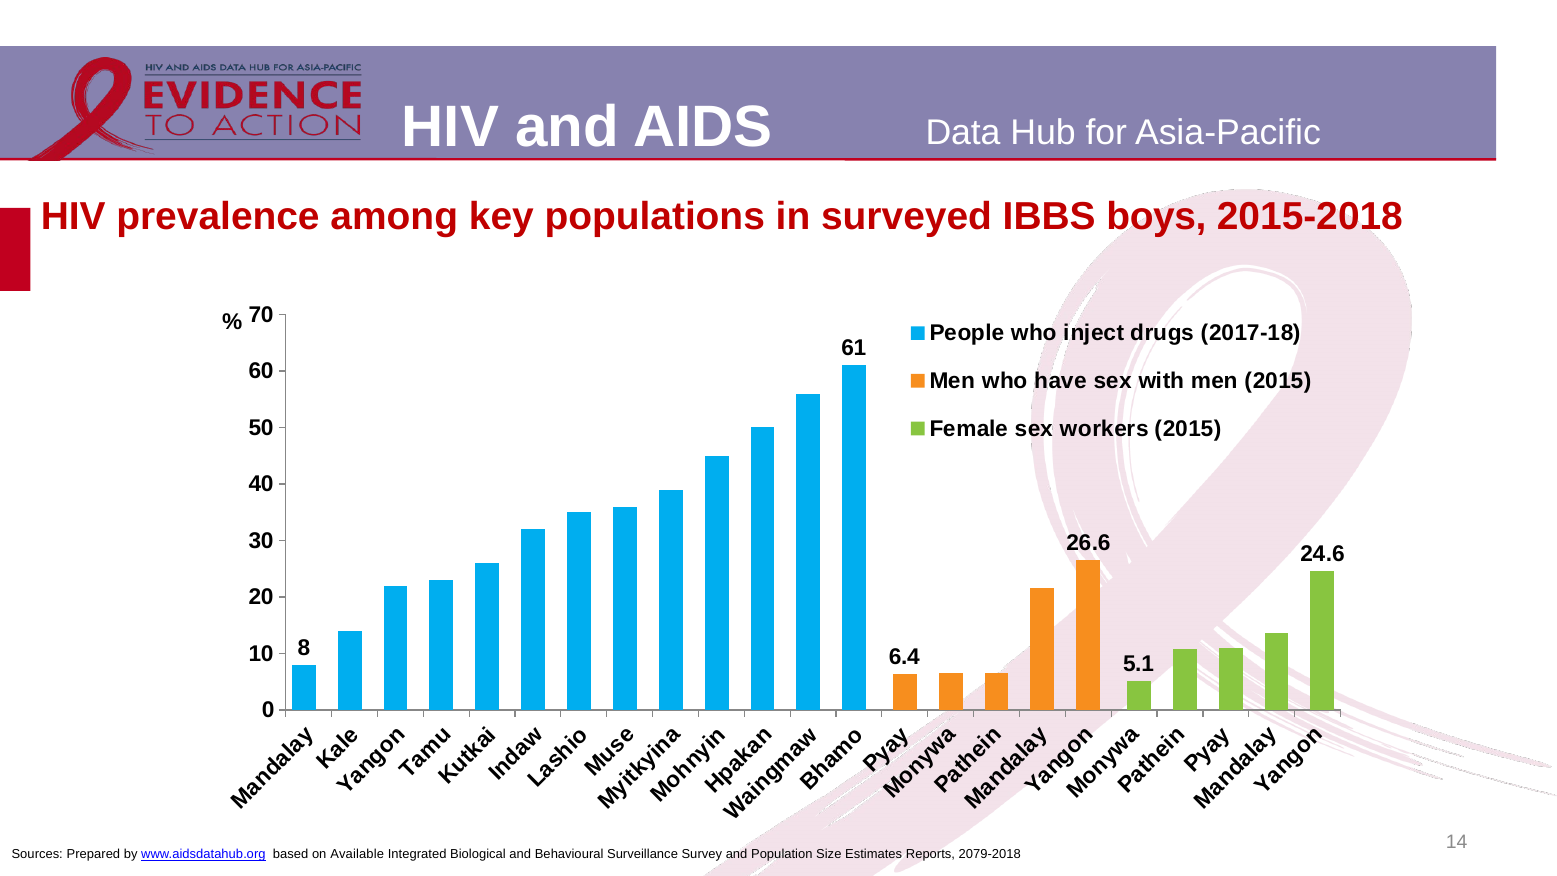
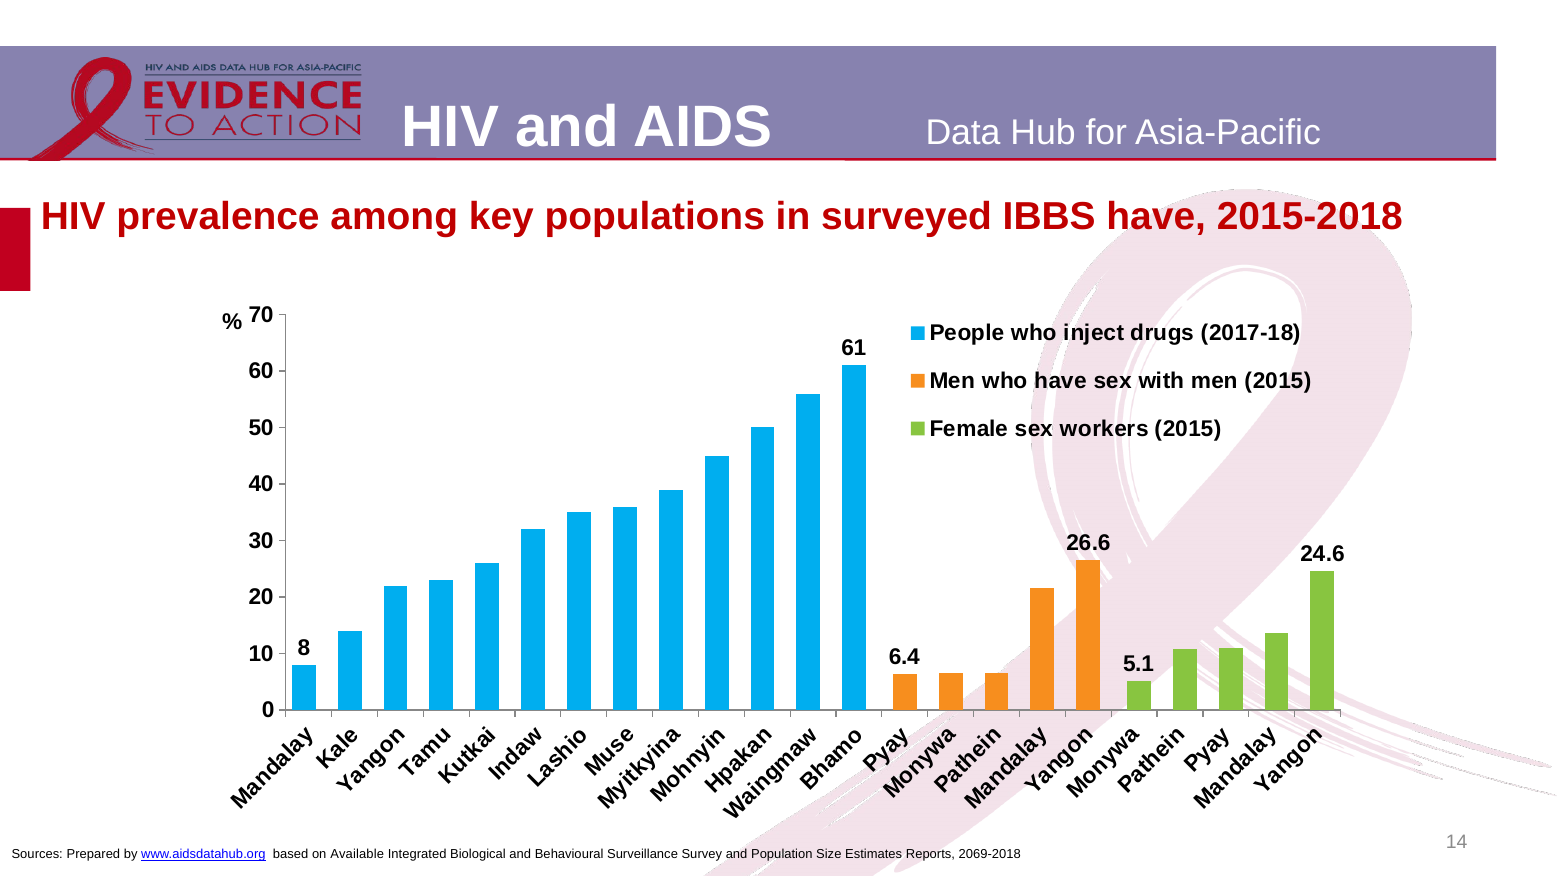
IBBS boys: boys -> have (1156, 217)
2079-2018: 2079-2018 -> 2069-2018 (990, 854)
